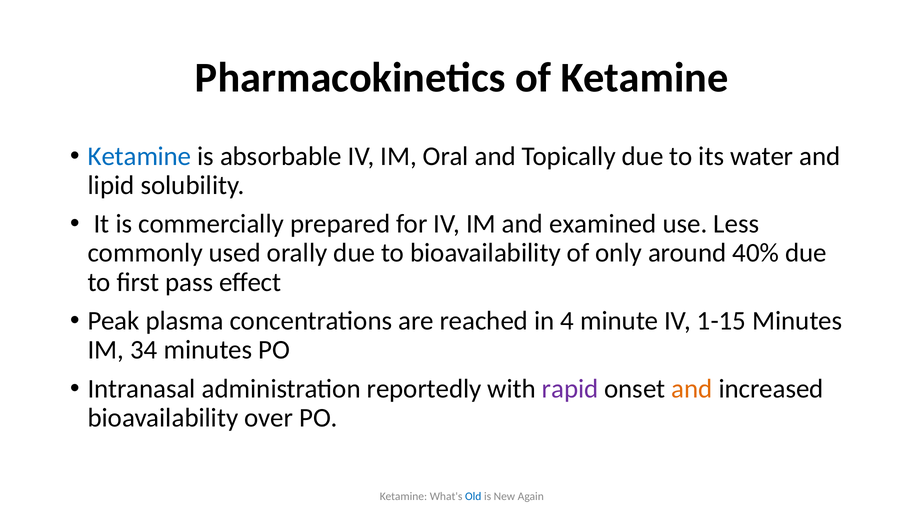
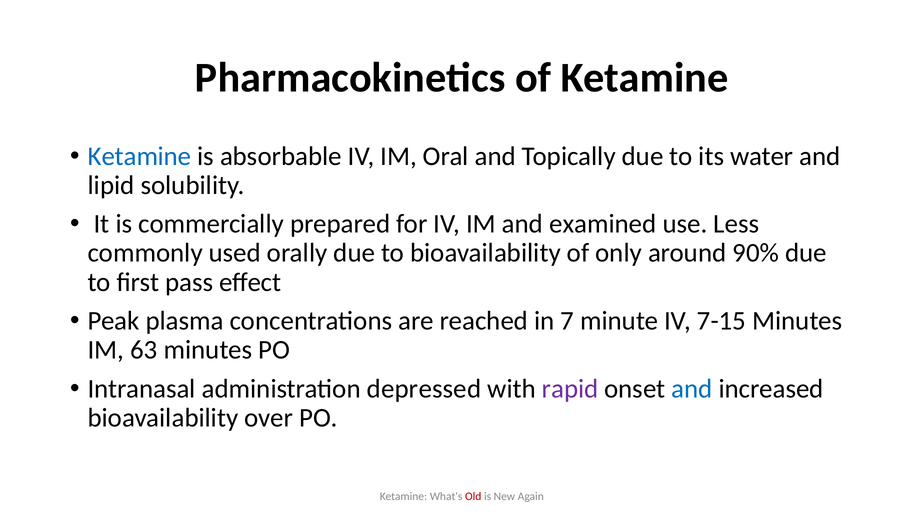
40%: 40% -> 90% (756, 253)
4: 4 -> 7 (567, 321)
1-15: 1-15 -> 7-15 (722, 321)
34: 34 -> 63 (144, 350)
reportedly: reportedly -> depressed (424, 388)
and colour: orange -> blue (692, 388)
Old colour: blue -> red (473, 496)
